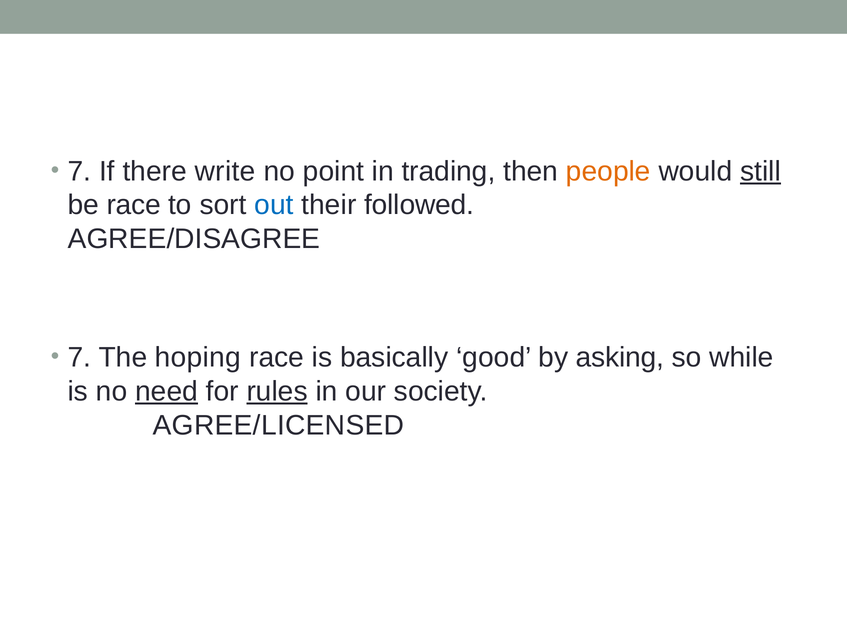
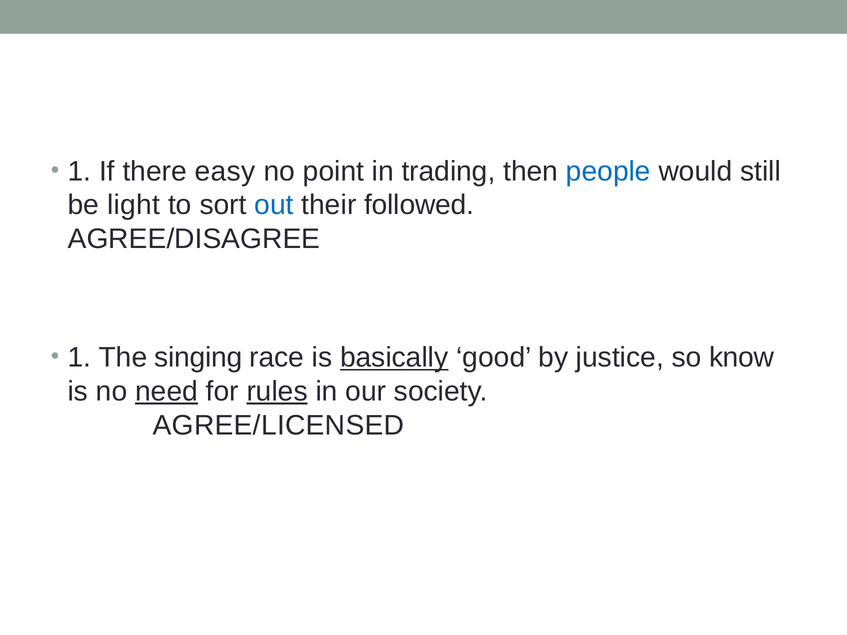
7: 7 -> 1 (80, 171)
write: write -> easy (225, 171)
people colour: orange -> blue (608, 171)
still underline: present -> none (761, 171)
be race: race -> light (133, 205)
7: 7 -> 1 (80, 358)
hoping: hoping -> singing (198, 358)
basically underline: none -> present (394, 358)
asking: asking -> justice (620, 358)
while: while -> know (742, 358)
